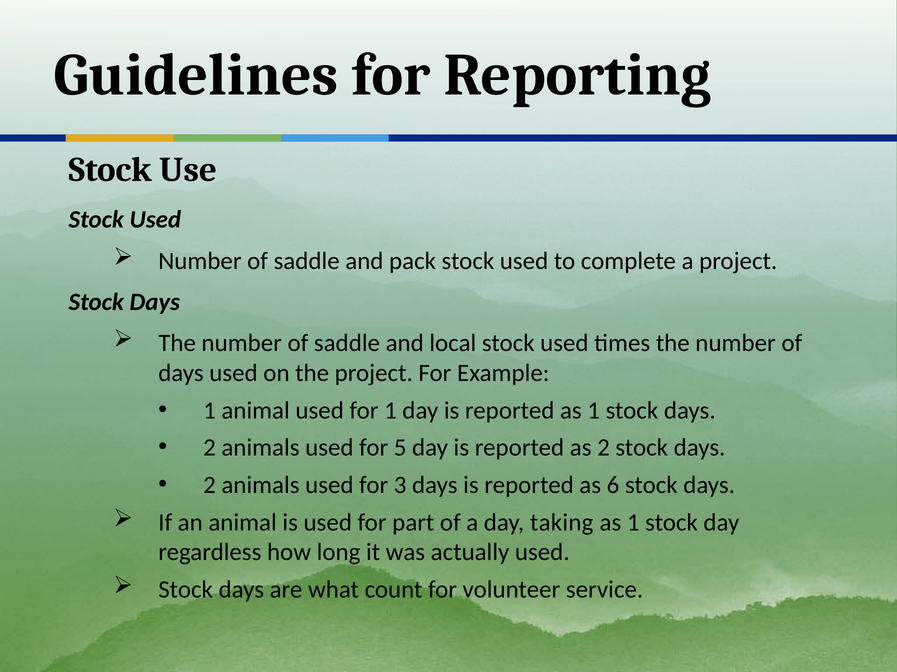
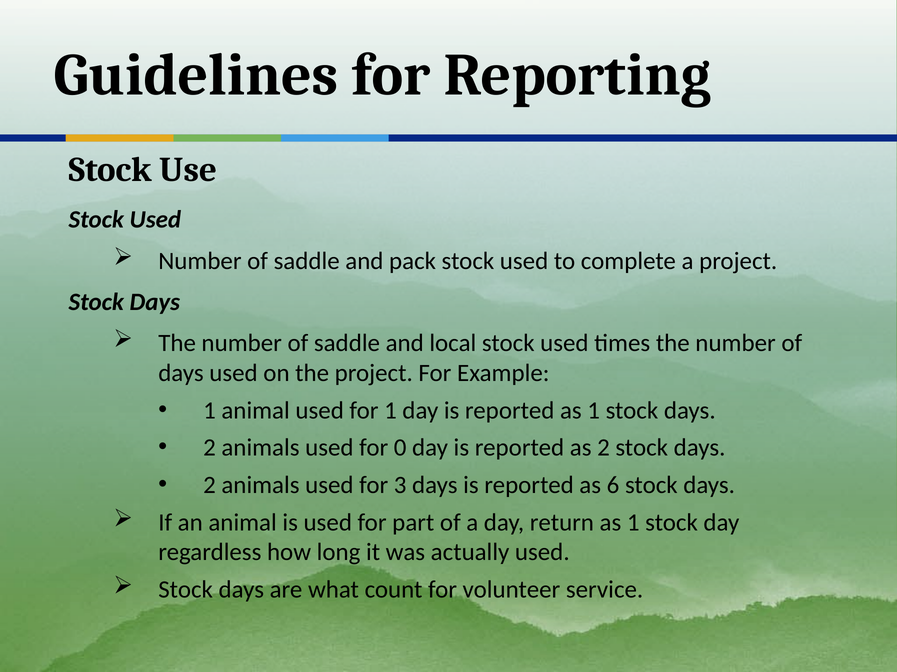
5: 5 -> 0 (400, 448)
taking: taking -> return (562, 523)
